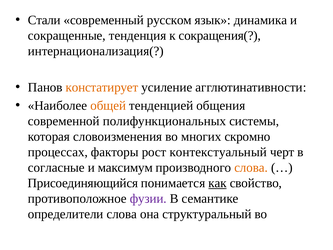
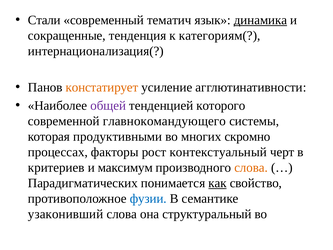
русском: русском -> тематич (169, 20)
динамика underline: none -> present (260, 20)
сокращения(: сокращения( -> категориям( (220, 36)
общей colour: orange -> purple (108, 105)
общения: общения -> которого (221, 105)
полифункциональных: полифункциональных -> главнокомандующего (164, 121)
словоизменения: словоизменения -> продуктивными (118, 136)
согласные: согласные -> критериев (56, 167)
Присоединяющийся: Присоединяющийся -> Парадигматических (83, 183)
фузии colour: purple -> blue (148, 198)
определители: определители -> узаконивший (66, 214)
